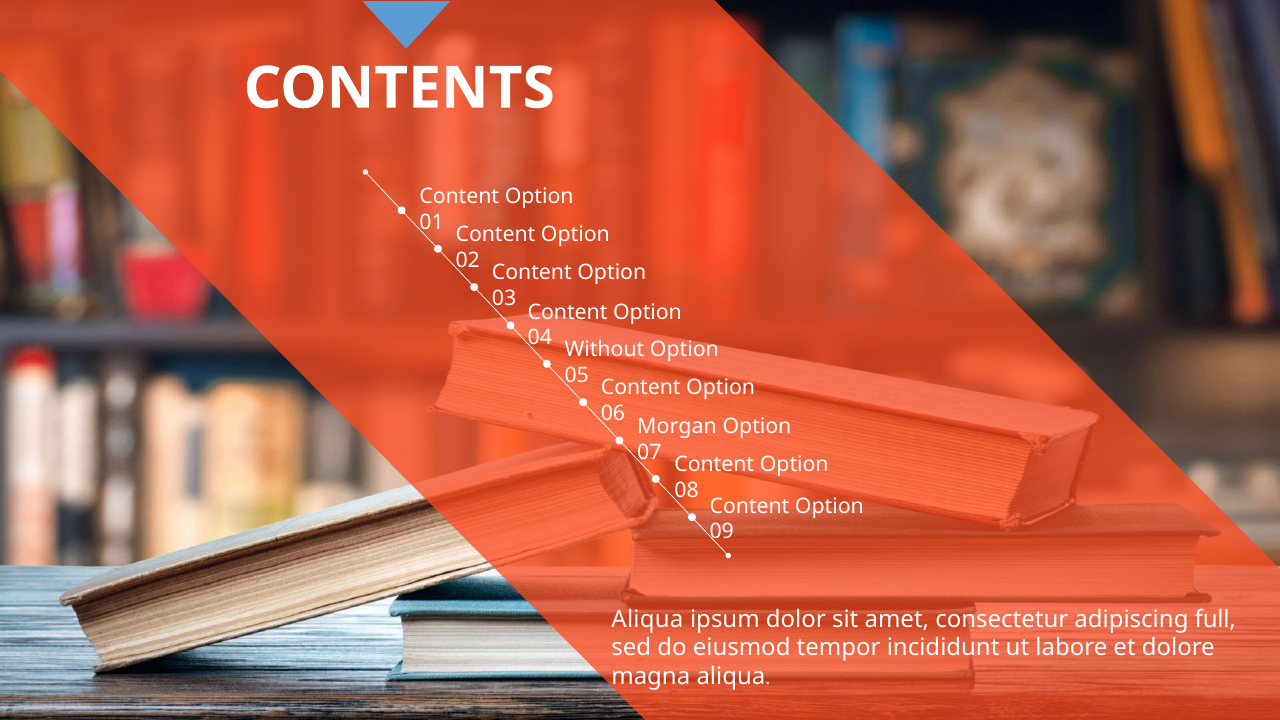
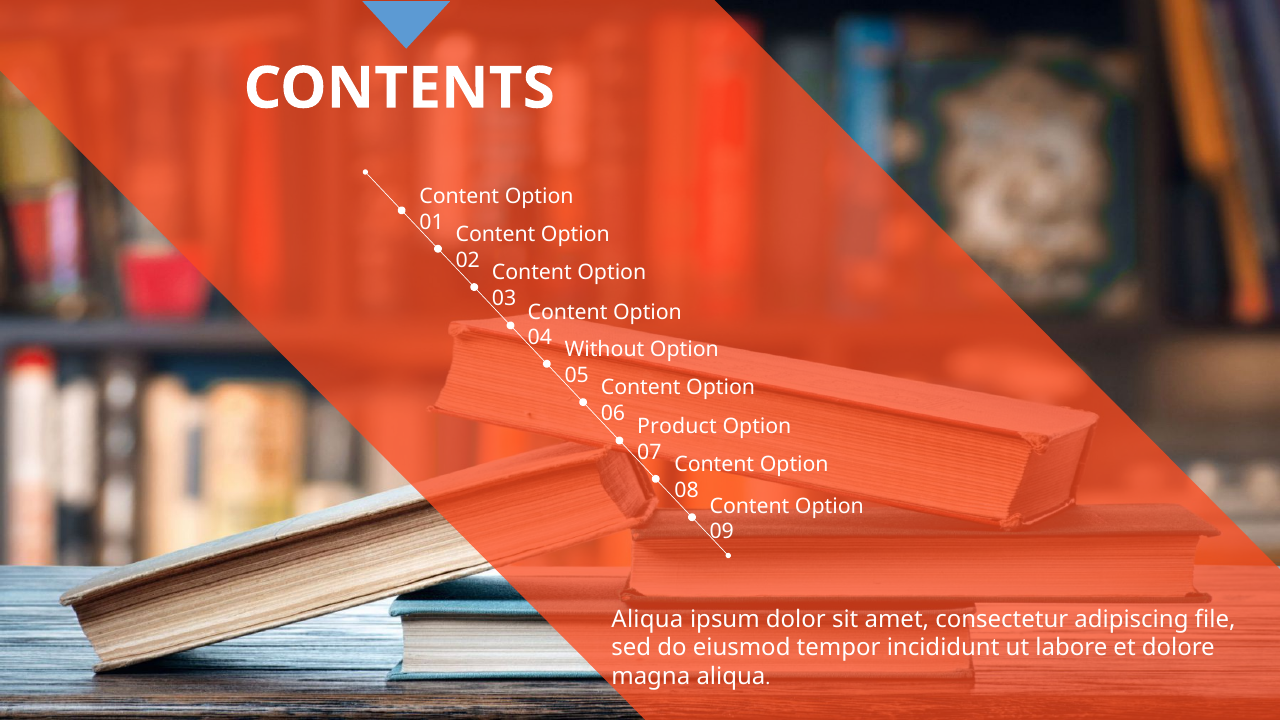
Morgan: Morgan -> Product (677, 427)
full: full -> file (1215, 619)
